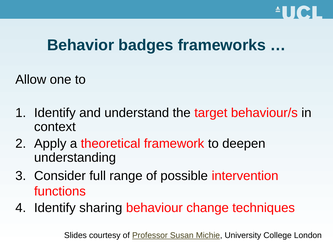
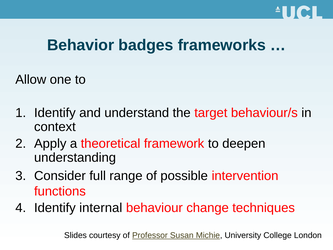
sharing: sharing -> internal (101, 208)
